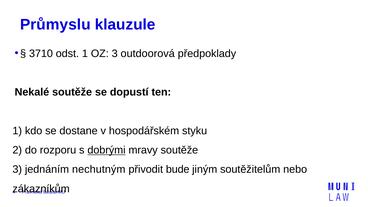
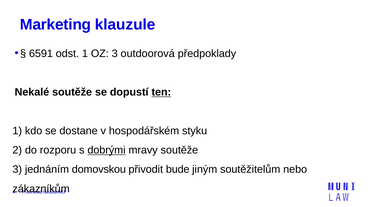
Průmyslu: Průmyslu -> Marketing (55, 25)
3710: 3710 -> 6591 (41, 53)
ten underline: none -> present (161, 92)
nechutným: nechutným -> domovskou (99, 169)
